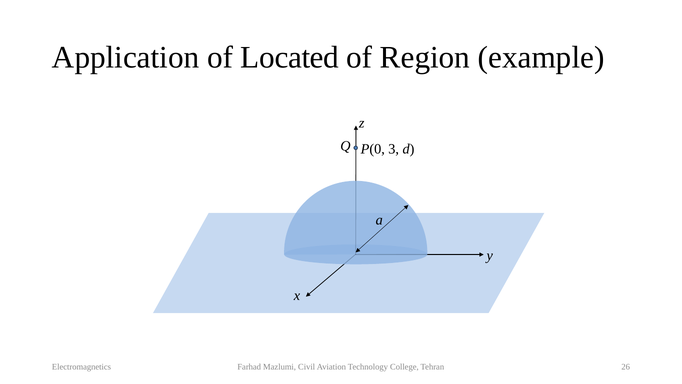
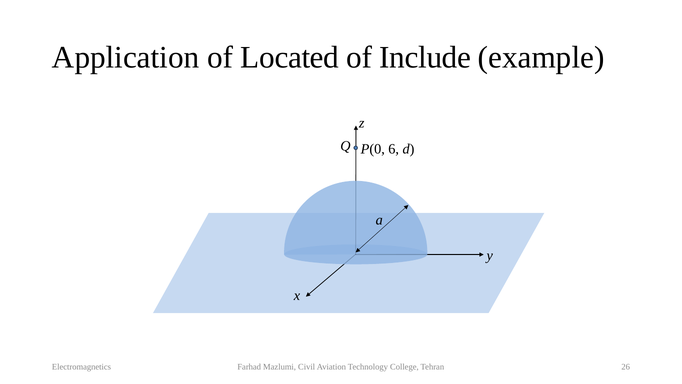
Region: Region -> Include (425, 57)
3: 3 -> 6 (394, 149)
